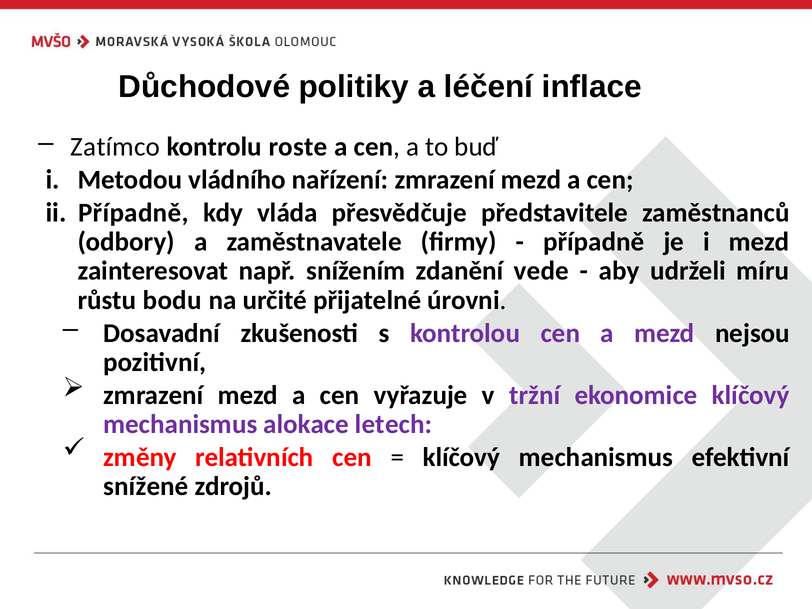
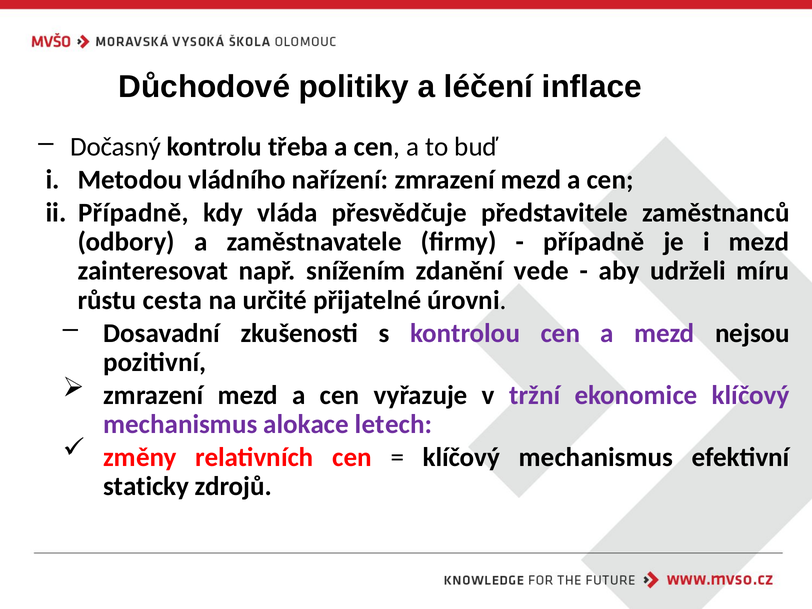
Zatímco: Zatímco -> Dočasný (116, 147)
roste: roste -> třeba (298, 147)
bodu: bodu -> cesta (172, 300)
snížené: snížené -> staticky (146, 486)
